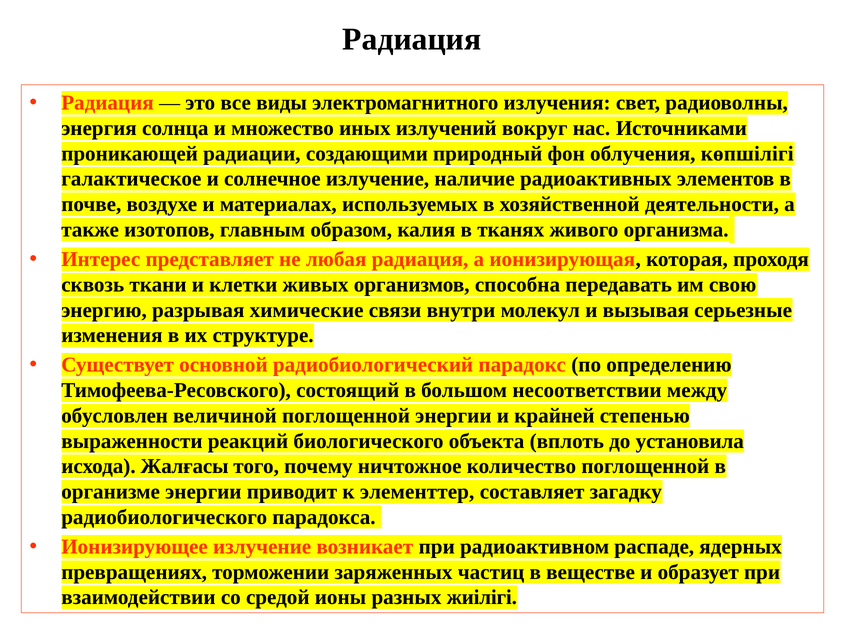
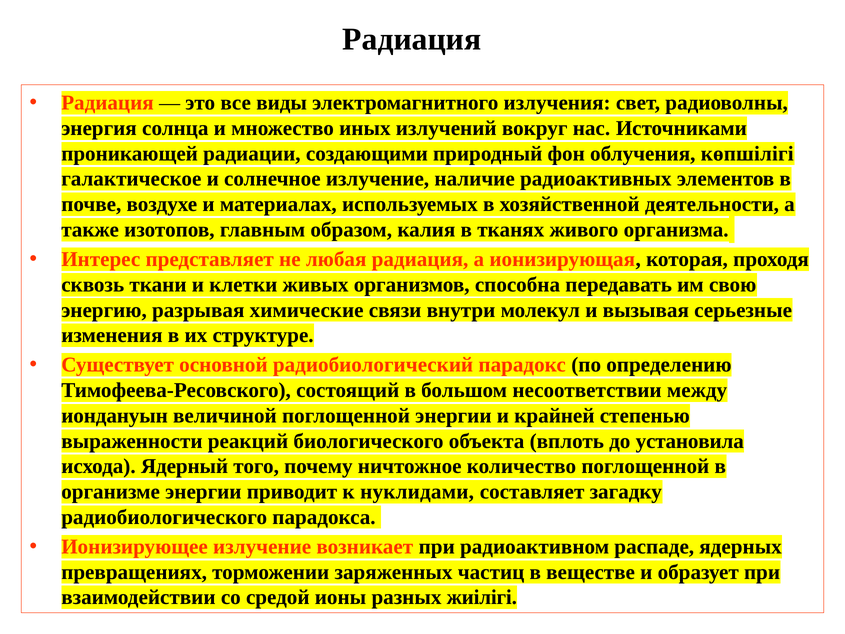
обусловлен: обусловлен -> иондануын (115, 416)
Жалғасы: Жалғасы -> Ядерный (185, 466)
элементтер: элементтер -> нуклидами (417, 492)
